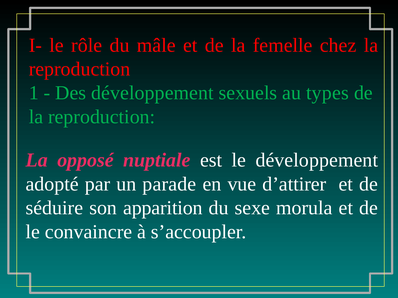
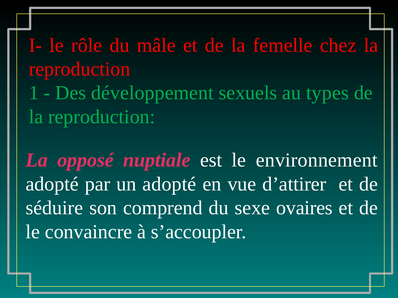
le développement: développement -> environnement (317, 160)
un parade: parade -> adopté (169, 184)
apparition: apparition -> comprend (163, 208)
morula: morula -> ovaires (304, 208)
